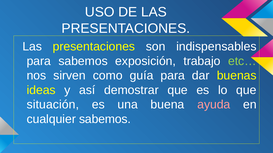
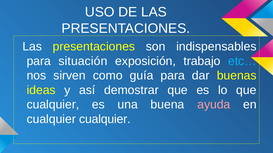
para sabemos: sabemos -> situación (83, 61)
etc… colour: light green -> light blue (242, 61)
situación: situación -> cualquier (53, 105)
cualquier sabemos: sabemos -> cualquier (105, 120)
